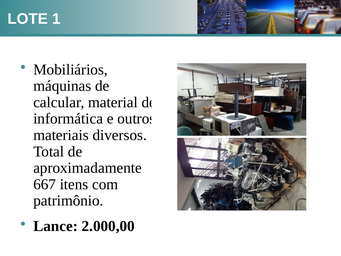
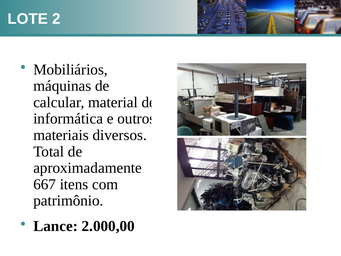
1: 1 -> 2 (56, 19)
